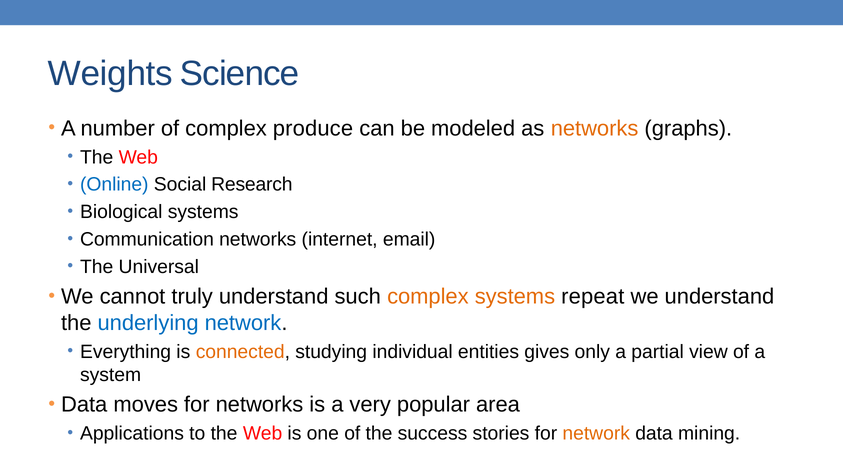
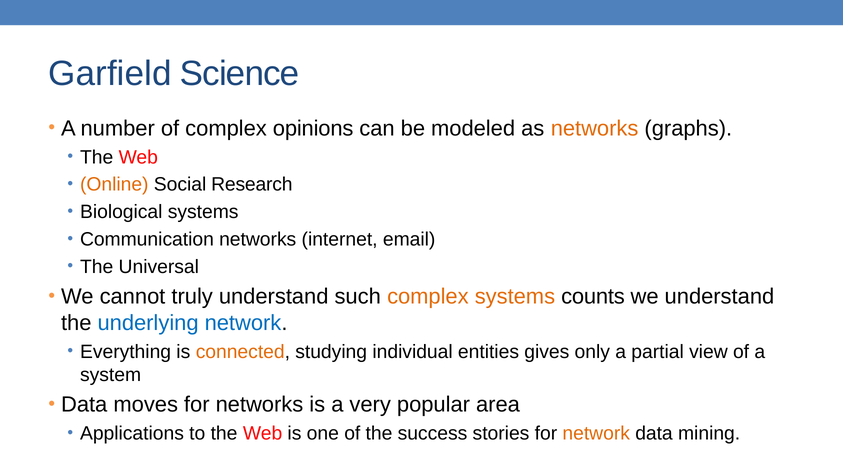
Weights: Weights -> Garfield (110, 74)
produce: produce -> opinions (313, 129)
Online colour: blue -> orange (114, 185)
repeat: repeat -> counts (593, 297)
